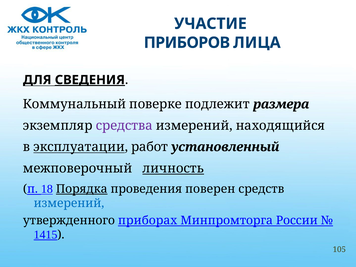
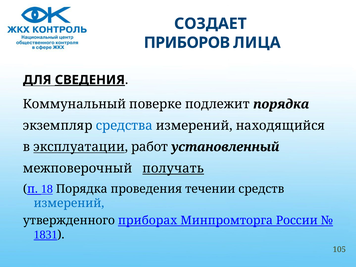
УЧАСТИЕ: УЧАСТИЕ -> СОЗДАЕТ (210, 24)
подлежит размера: размера -> порядка (281, 104)
средства colour: purple -> blue (124, 126)
личность: личность -> получать (173, 168)
Порядка underline: present -> none (82, 189)
поверен: поверен -> течении (210, 189)
1415: 1415 -> 1831 (46, 235)
